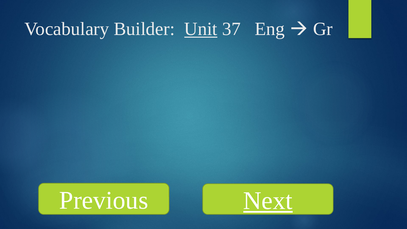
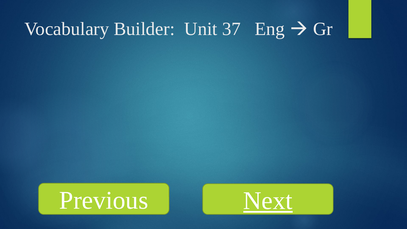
Unit underline: present -> none (201, 29)
